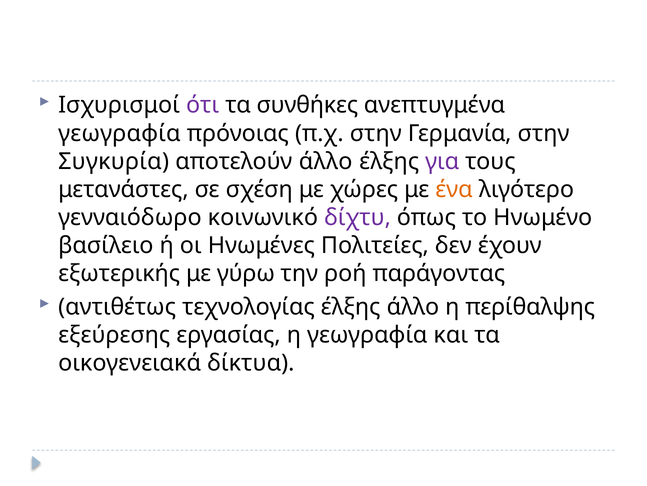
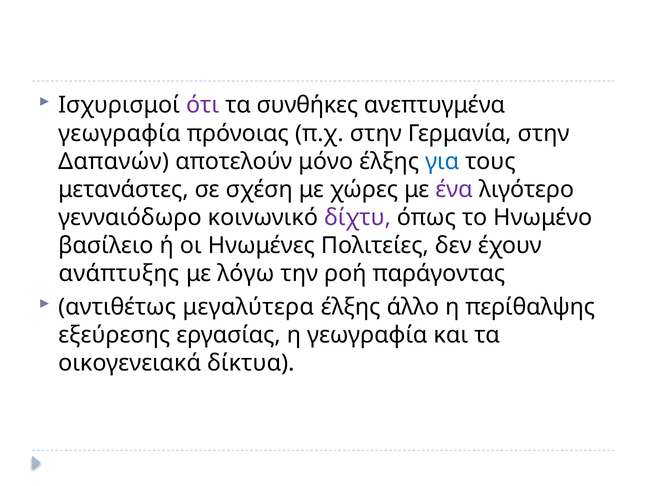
Συγκυρία: Συγκυρία -> Δαπανών (114, 161)
αποτελούν άλλο: άλλο -> μόνο (326, 161)
για colour: purple -> blue (442, 161)
ένα colour: orange -> purple (454, 189)
εξωτερικής: εξωτερικής -> ανάπτυξης (119, 273)
γύρω: γύρω -> λόγω (246, 273)
τεχνολογίας: τεχνολογίας -> μεγαλύτερα (248, 307)
